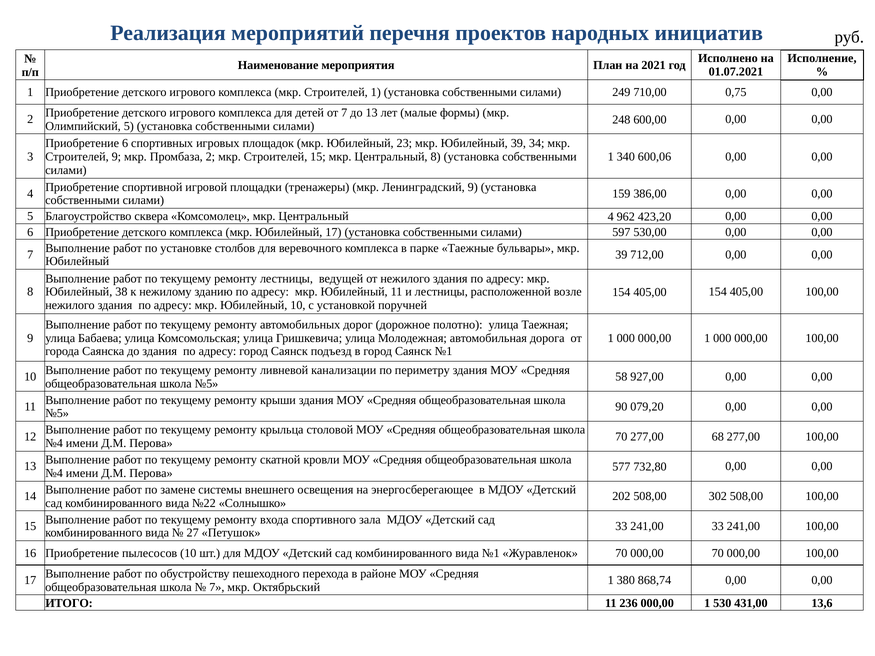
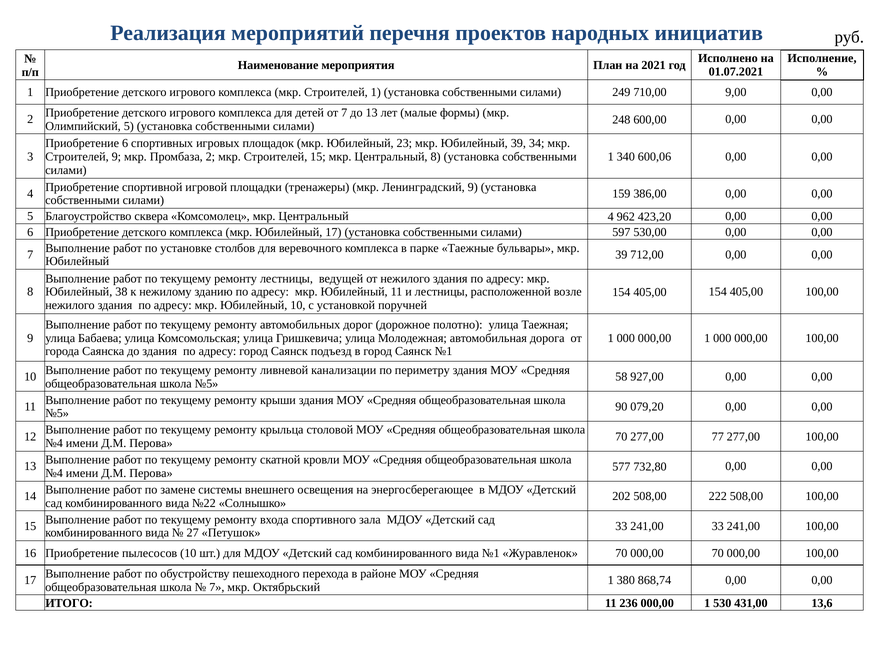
0,75: 0,75 -> 9,00 (736, 92)
68: 68 -> 77 (718, 437)
302: 302 -> 222 (718, 497)
